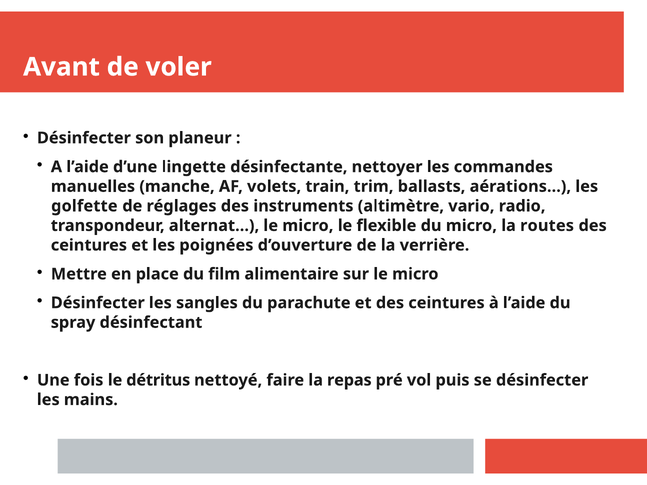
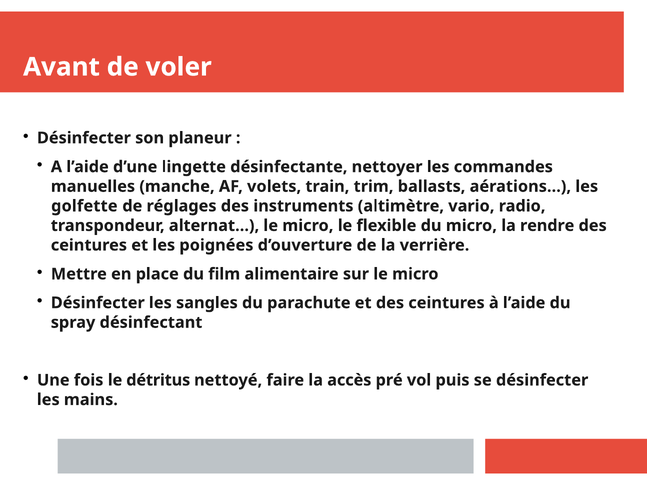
routes: routes -> rendre (547, 226)
repas: repas -> accès (349, 380)
